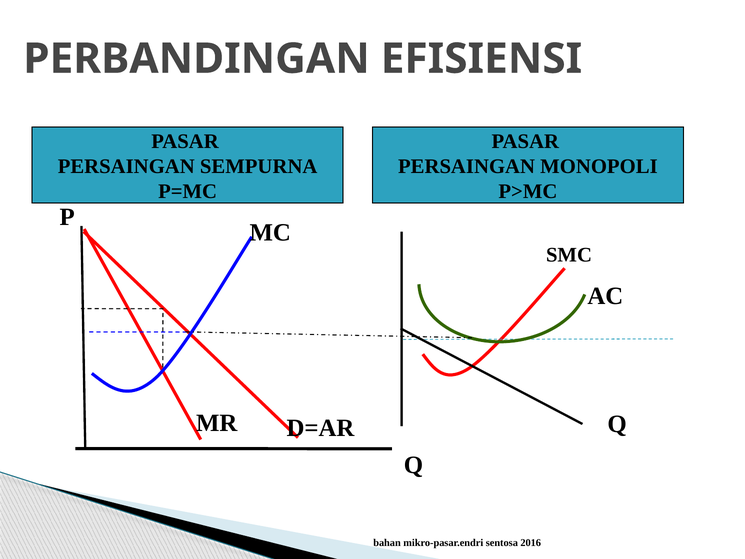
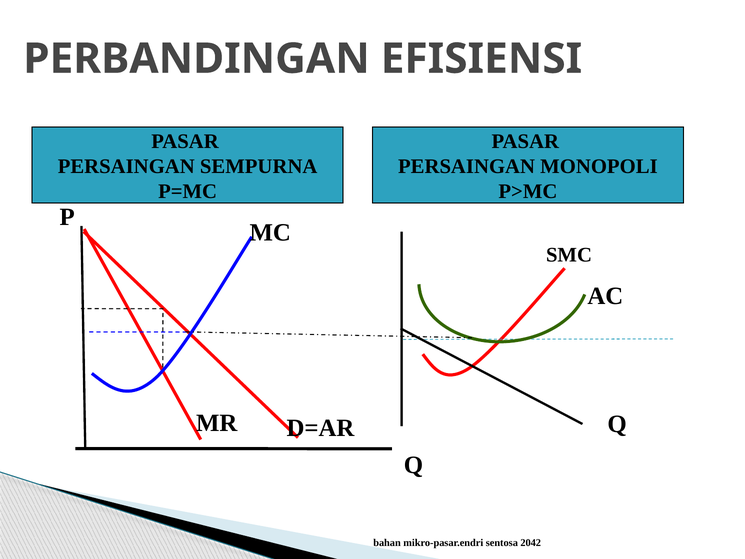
2016: 2016 -> 2042 (531, 543)
